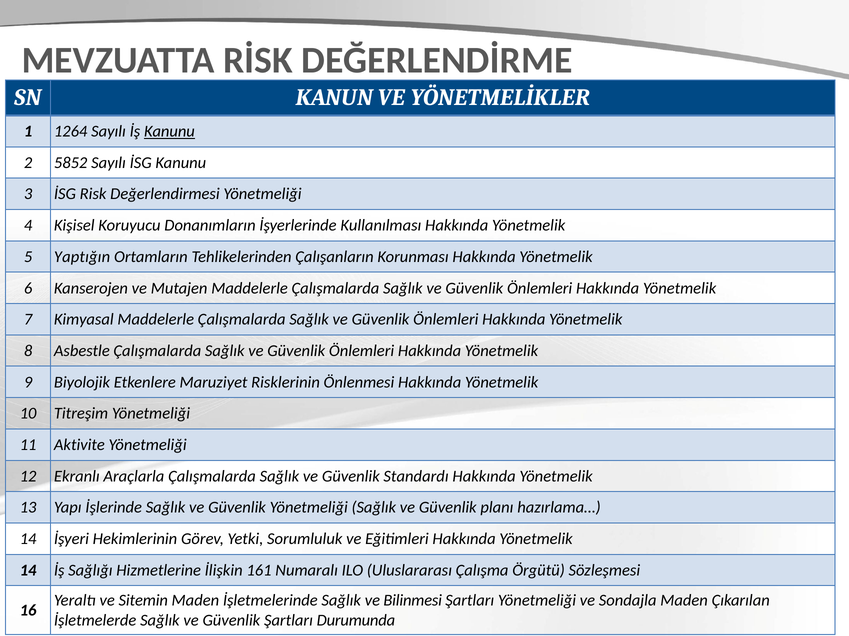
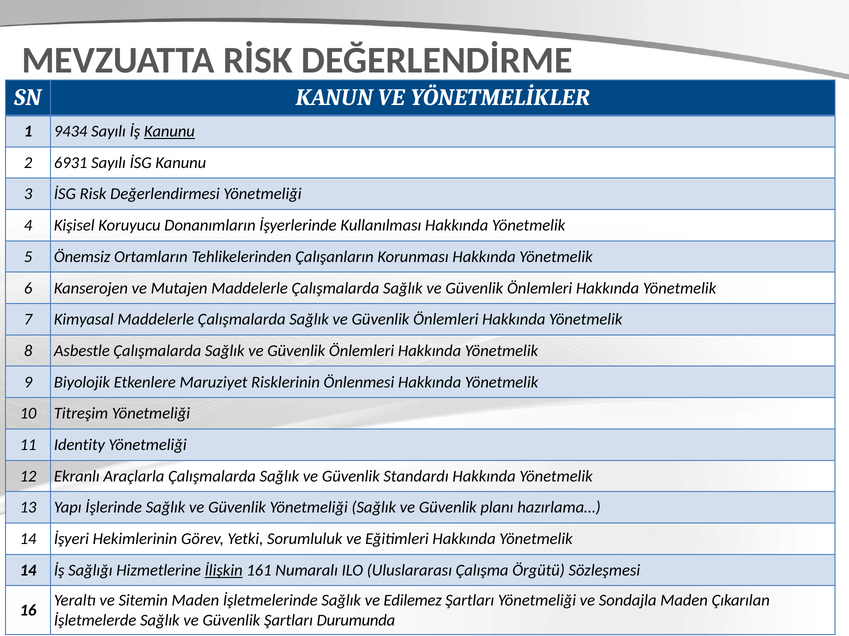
1264: 1264 -> 9434 (71, 131)
5852: 5852 -> 6931 (71, 163)
Yaptığın: Yaptığın -> Önemsiz (82, 257)
Aktivite: Aktivite -> Identity (79, 445)
İlişkin underline: none -> present (224, 571)
Bilinmesi: Bilinmesi -> Edilemez (413, 601)
